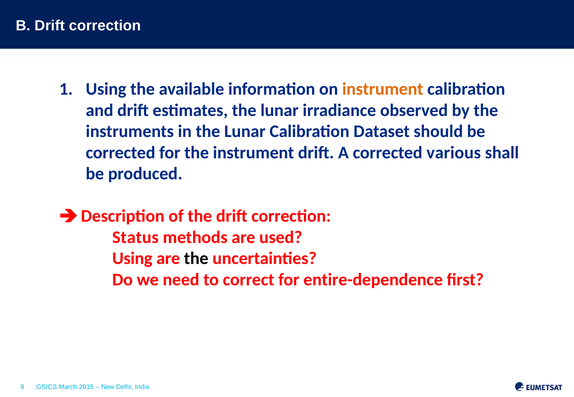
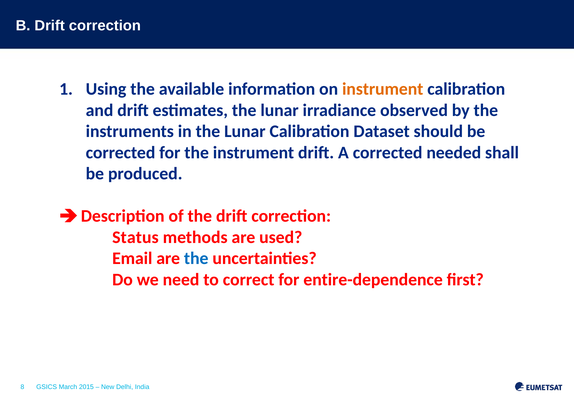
various: various -> needed (454, 153)
Using: Using -> Email (132, 259)
the colour: black -> blue (196, 259)
